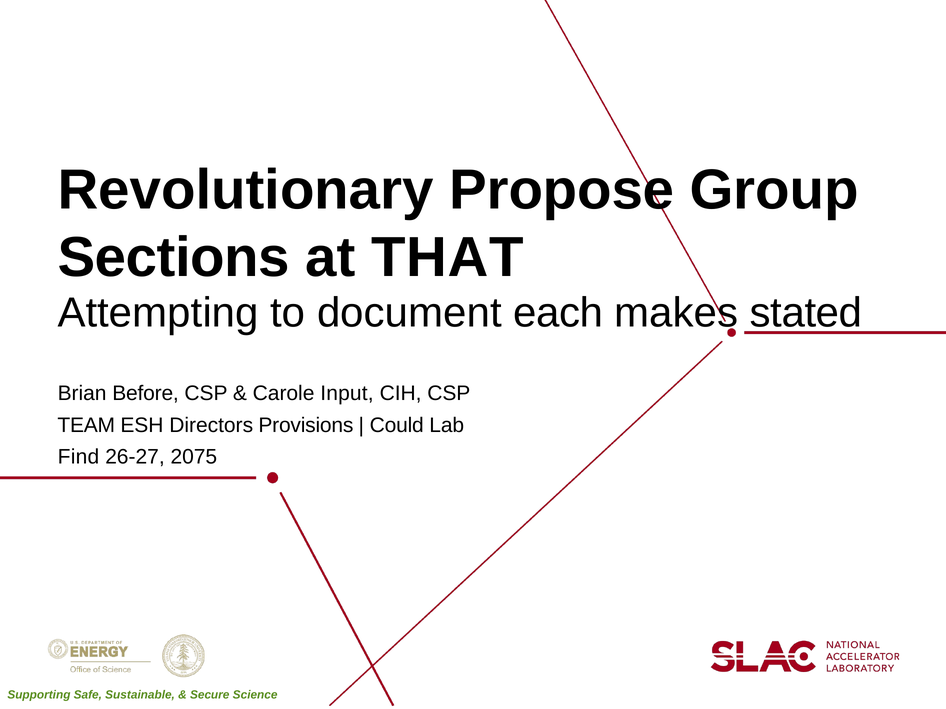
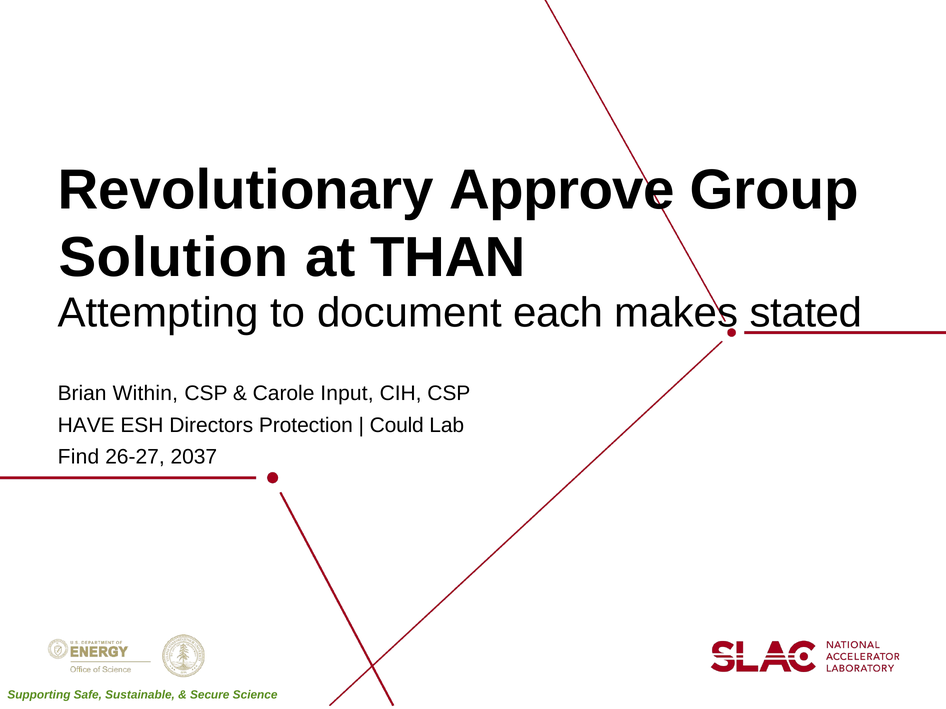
Propose: Propose -> Approve (562, 190)
Sections: Sections -> Solution (173, 258)
THAT: THAT -> THAN (448, 258)
Before: Before -> Within (145, 394)
TEAM: TEAM -> HAVE (86, 425)
Provisions: Provisions -> Protection (306, 425)
2075: 2075 -> 2037 (194, 457)
